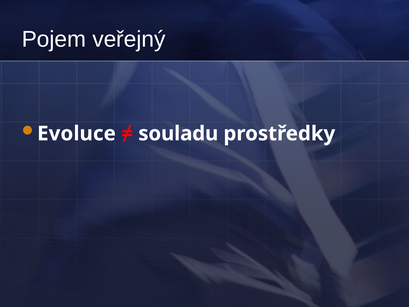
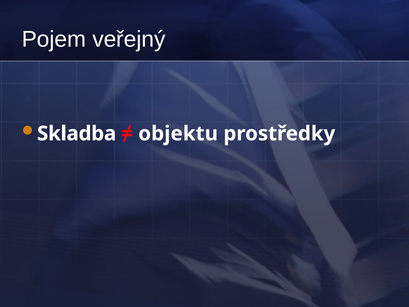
Evoluce: Evoluce -> Skladba (77, 134)
souladu: souladu -> objektu (178, 134)
